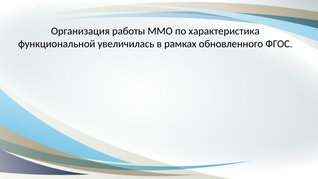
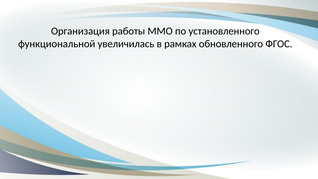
характеристика: характеристика -> установленного (224, 31)
